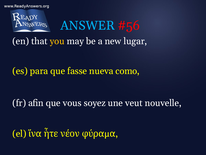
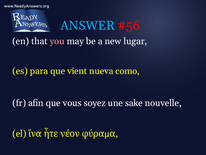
you colour: yellow -> pink (57, 41)
fasse: fasse -> vient (77, 71)
veut: veut -> sake (134, 103)
